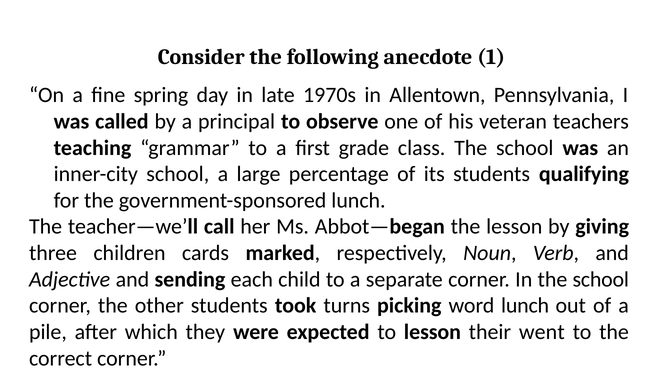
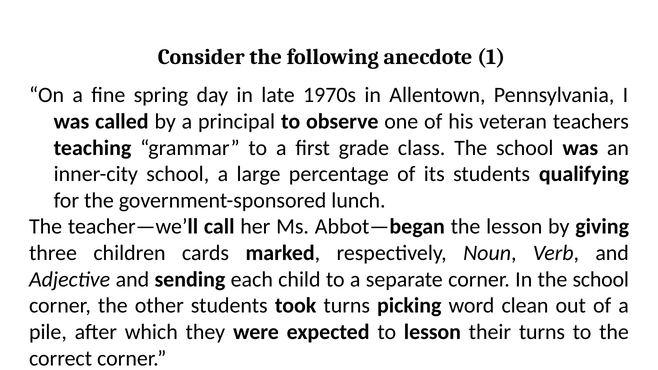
word lunch: lunch -> clean (525, 306)
their went: went -> turns (542, 332)
